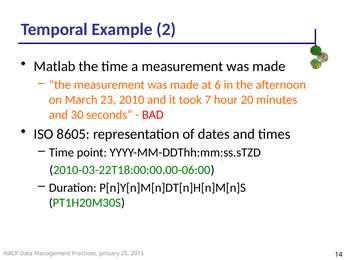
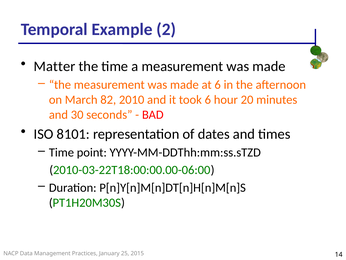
Matlab: Matlab -> Matter (55, 66)
23: 23 -> 82 (108, 100)
took 7: 7 -> 6 (208, 100)
8605: 8605 -> 8101 (73, 134)
